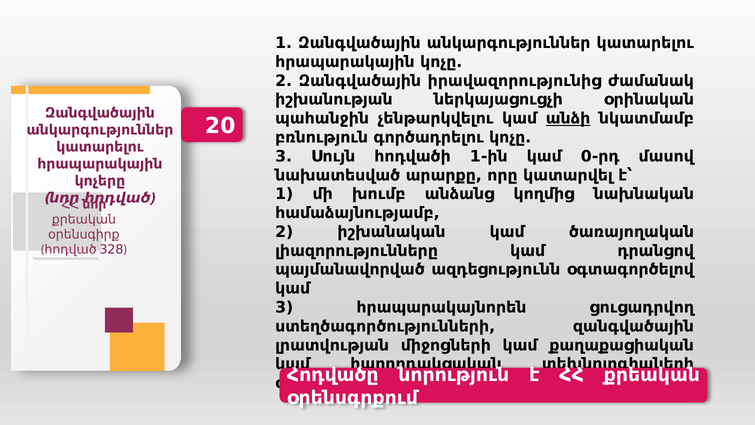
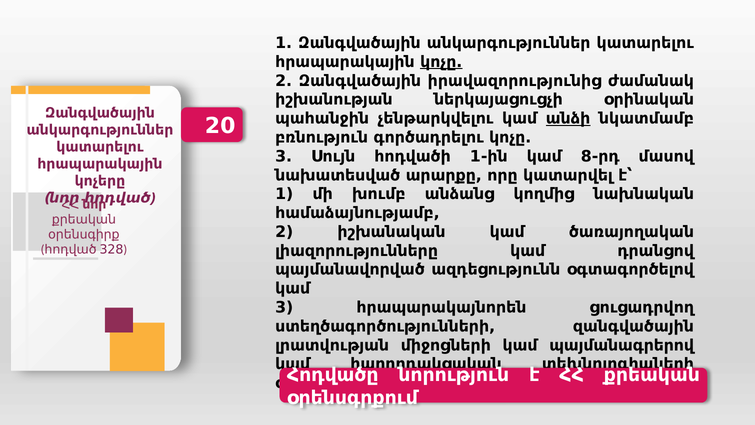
կոչը underline: none -> present (441, 62)
0-րդ: 0-րդ -> 8-րդ (600, 156)
քաղաքացիական: քաղաքացիական -> պայմանագրերով (622, 345)
